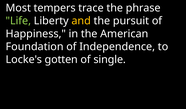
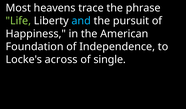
tempers: tempers -> heavens (55, 8)
and colour: yellow -> light blue (81, 21)
gotten: gotten -> across (61, 60)
